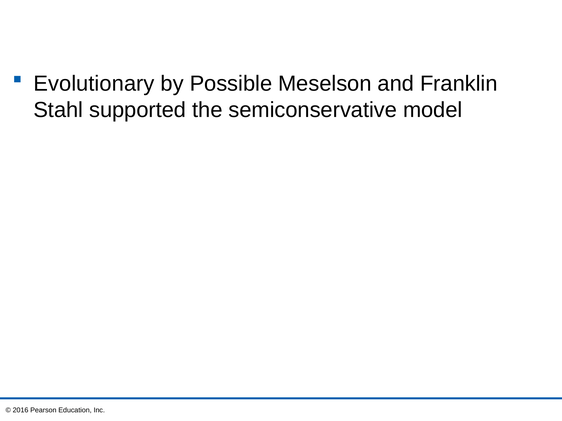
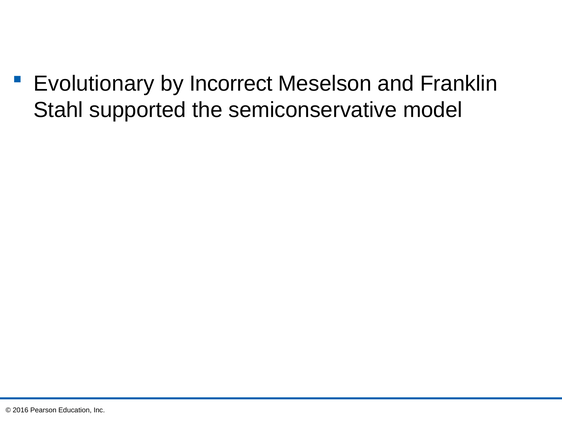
Possible: Possible -> Incorrect (231, 84)
